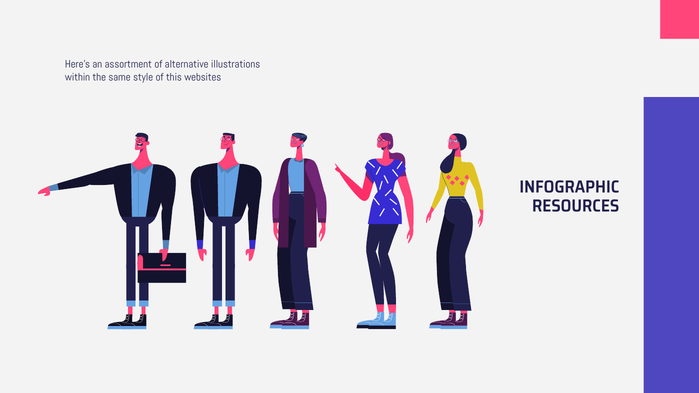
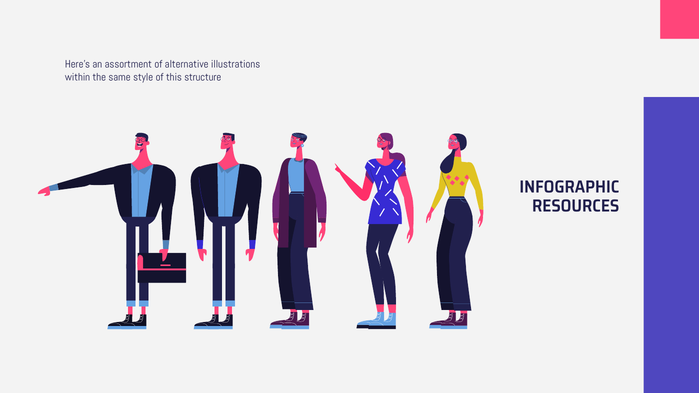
websites: websites -> structure (203, 77)
